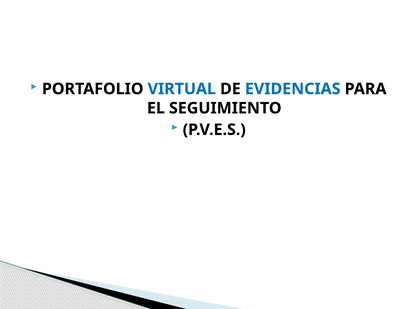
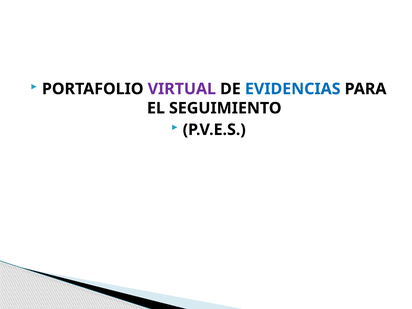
VIRTUAL colour: blue -> purple (182, 89)
